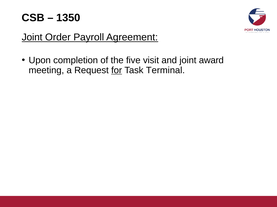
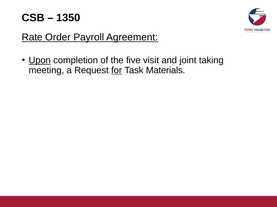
Joint: Joint -> Rate (32, 37)
Upon underline: none -> present (40, 61)
award: award -> taking (211, 61)
Terminal: Terminal -> Materials (166, 70)
